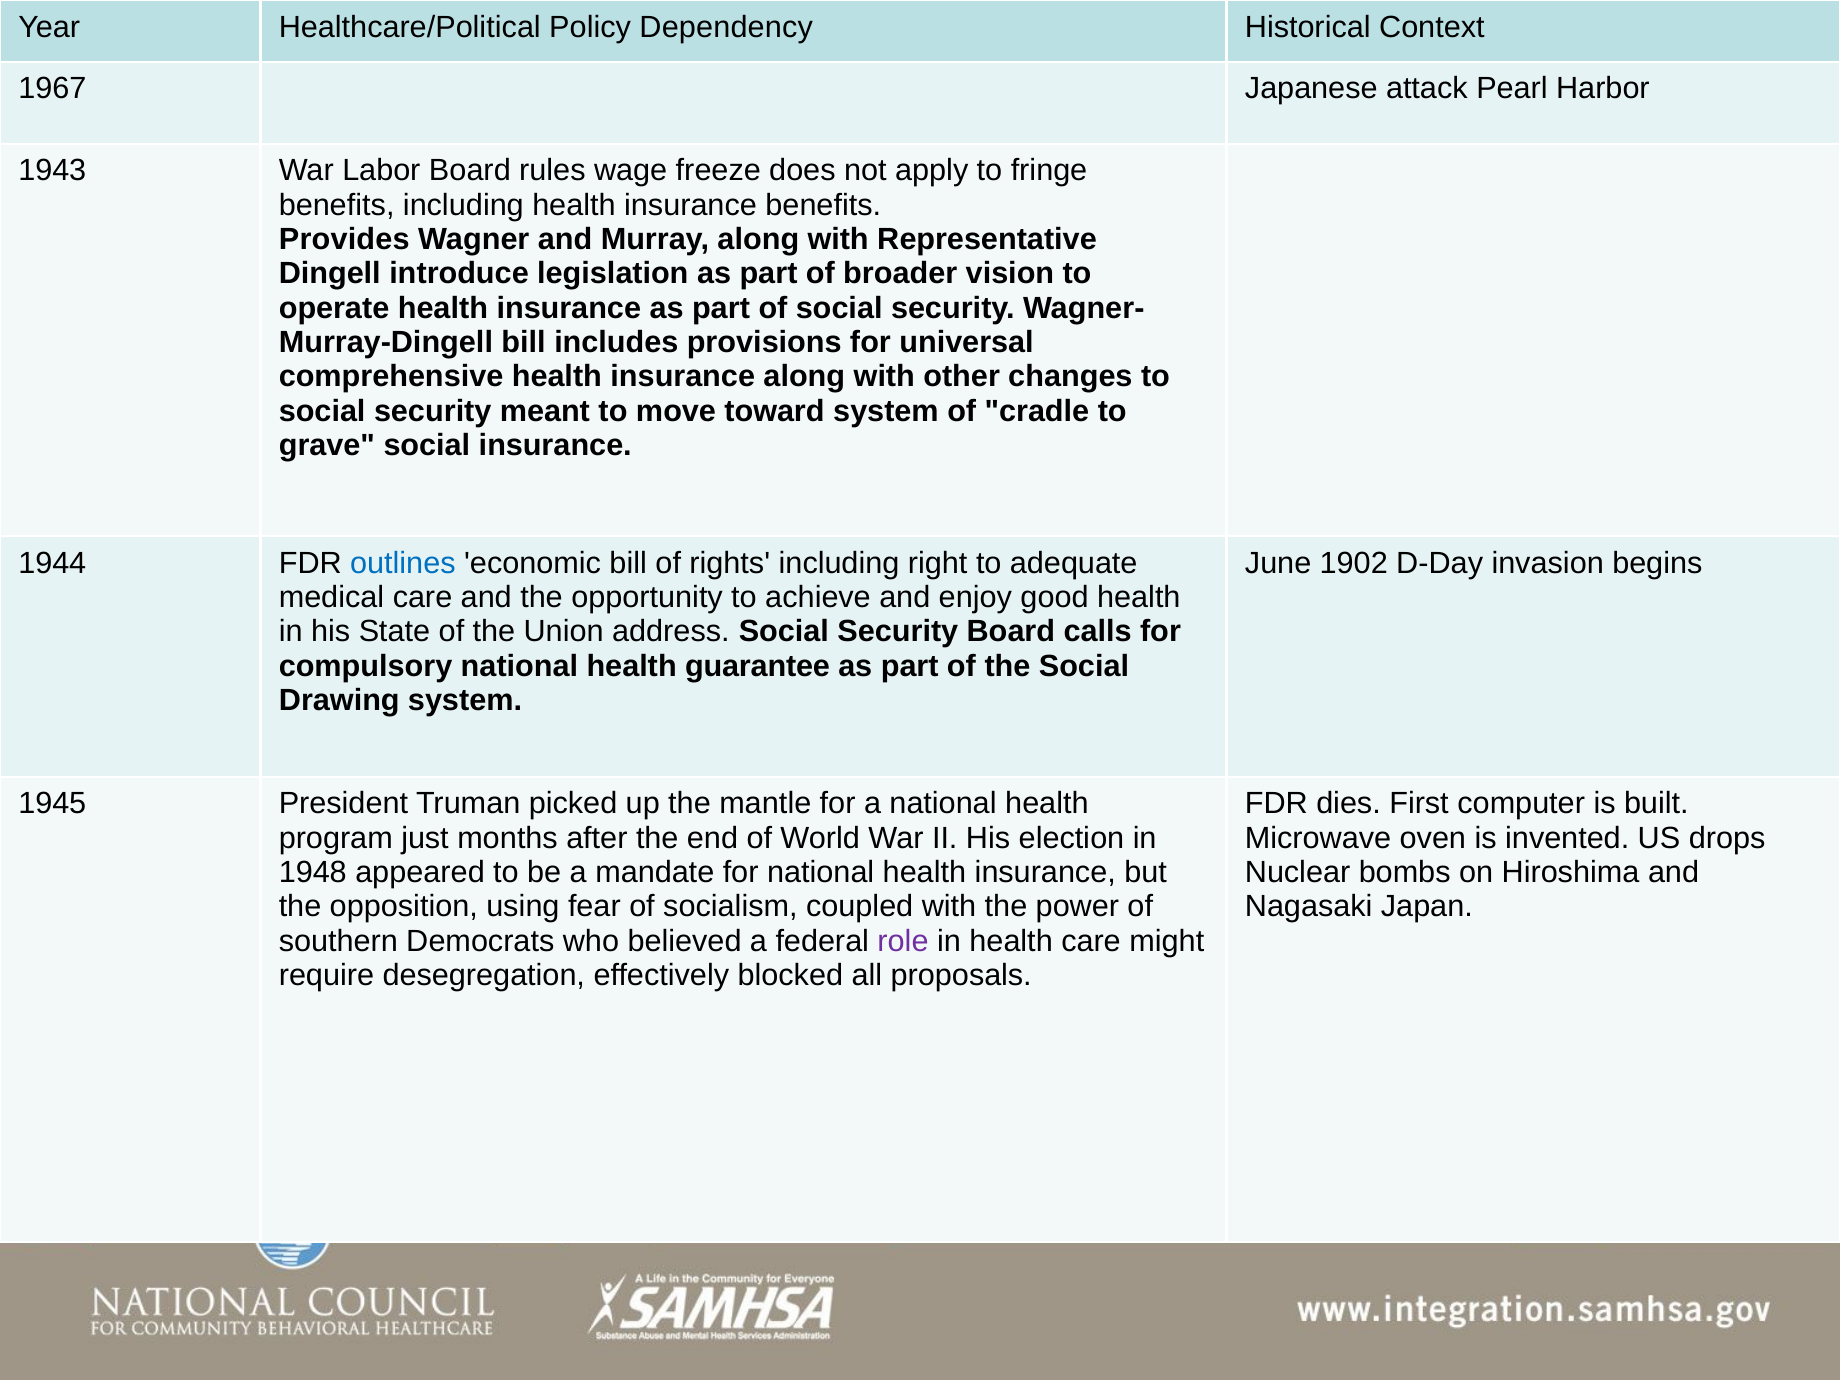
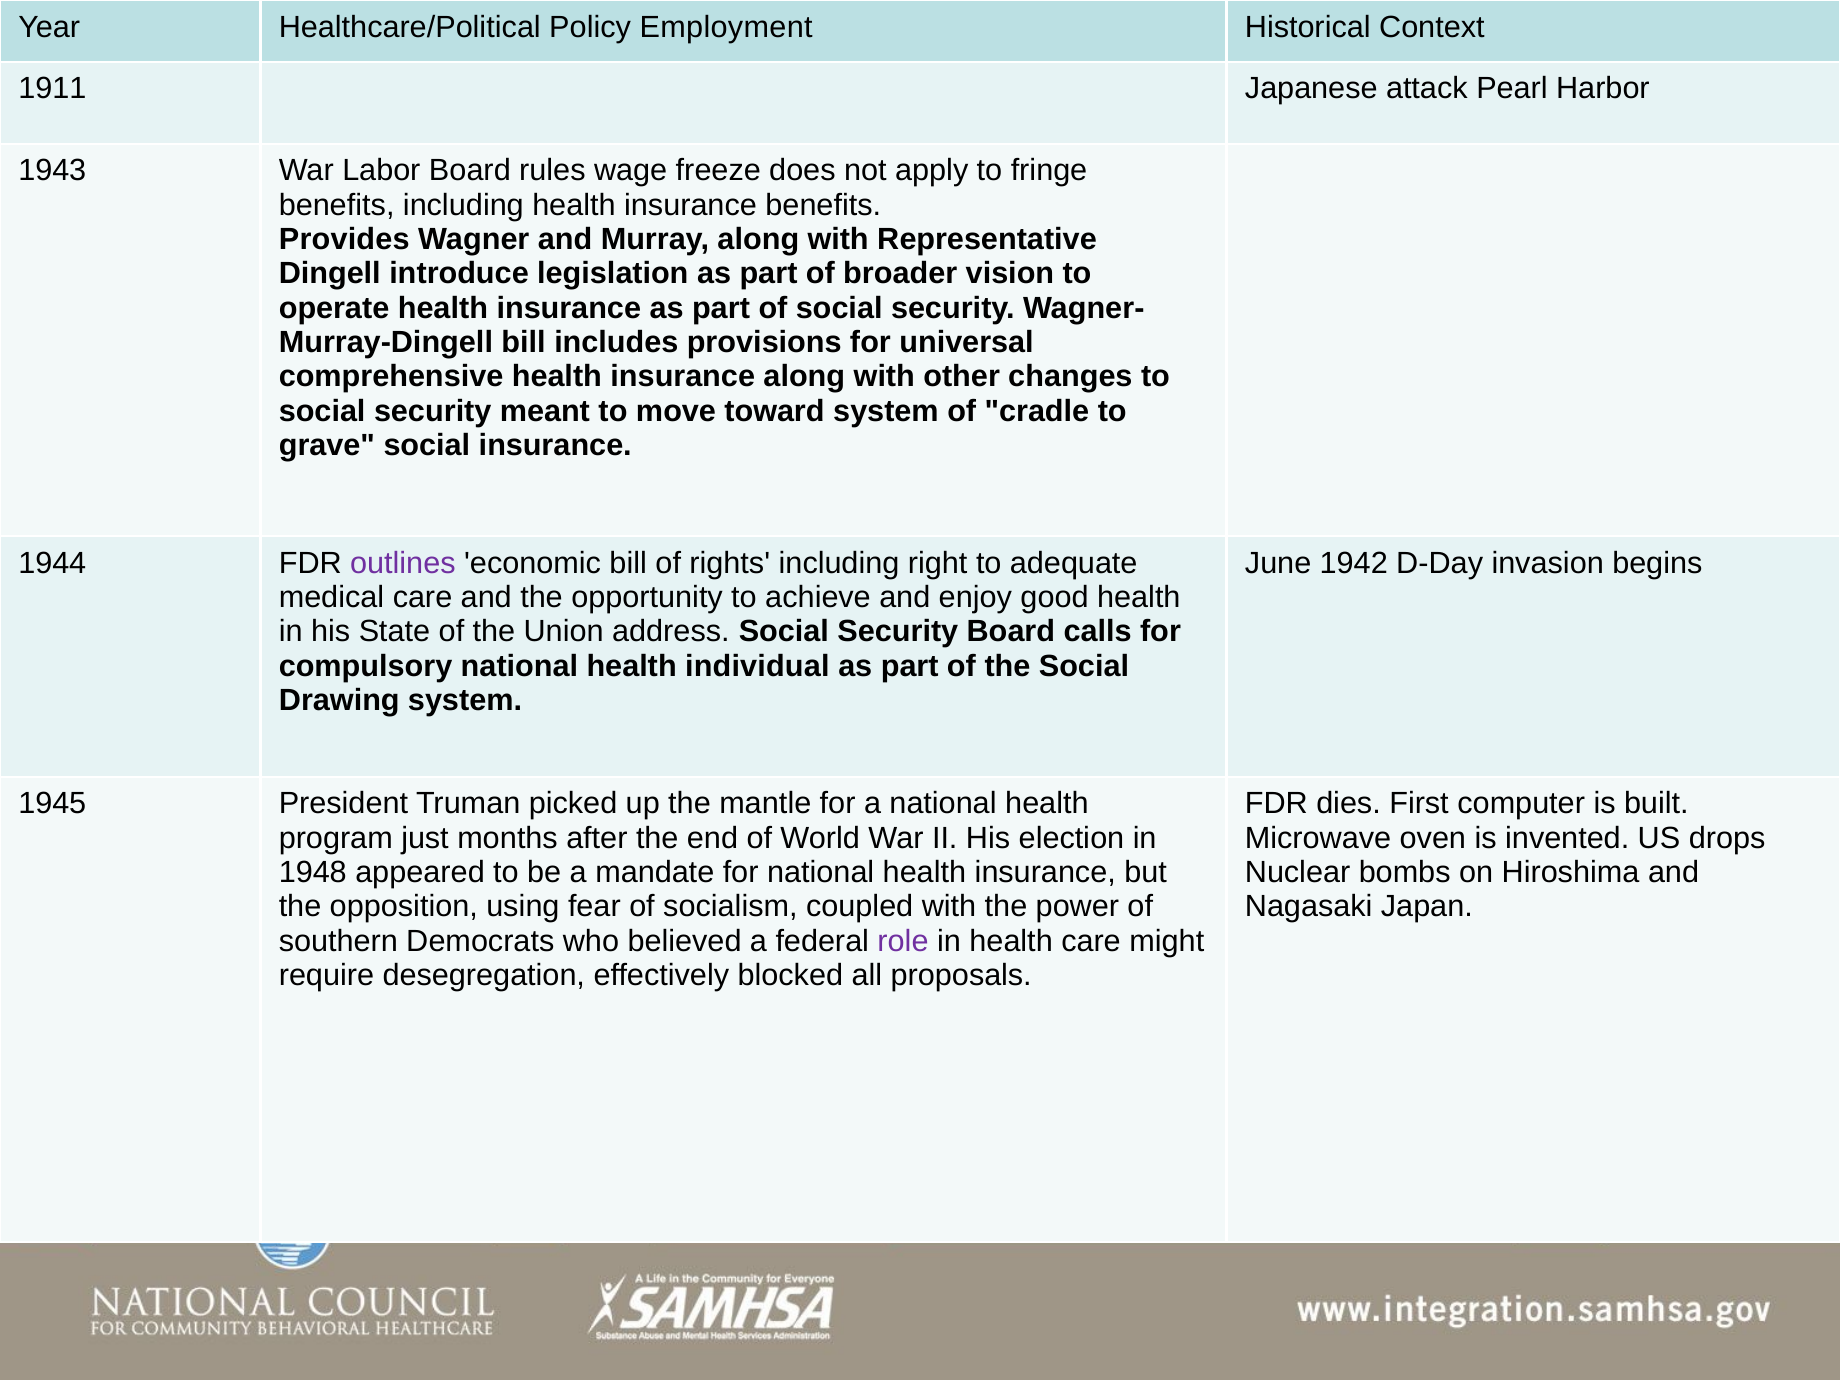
Dependency: Dependency -> Employment (726, 27)
1967: 1967 -> 1911 (52, 89)
outlines colour: blue -> purple (403, 563)
1902: 1902 -> 1942 (1354, 563)
guarantee: guarantee -> individual (757, 666)
